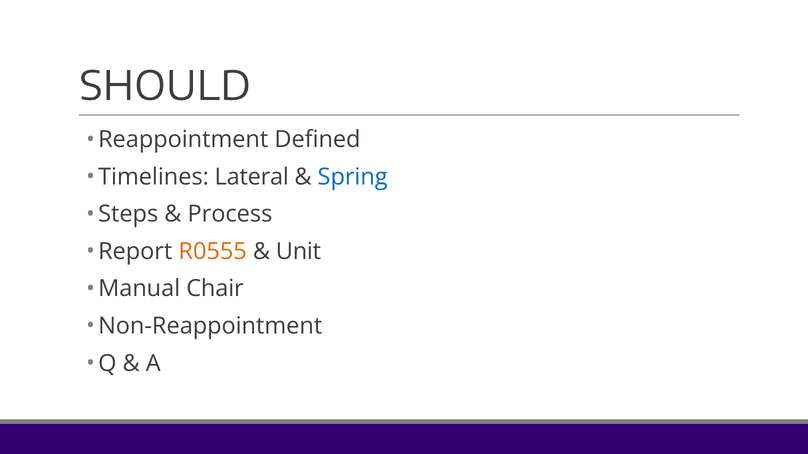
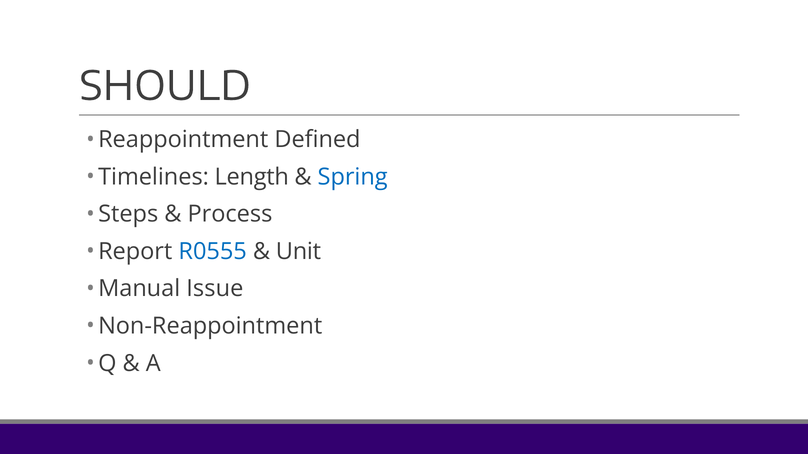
Lateral: Lateral -> Length (252, 177)
R0555 colour: orange -> blue (213, 252)
Chair: Chair -> Issue (215, 289)
